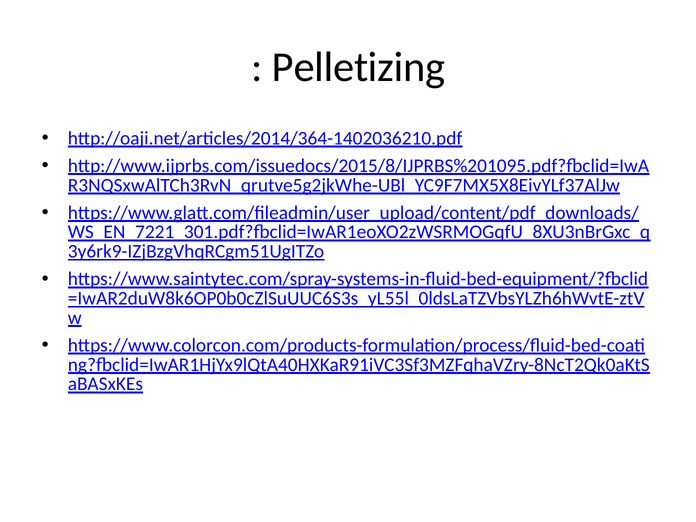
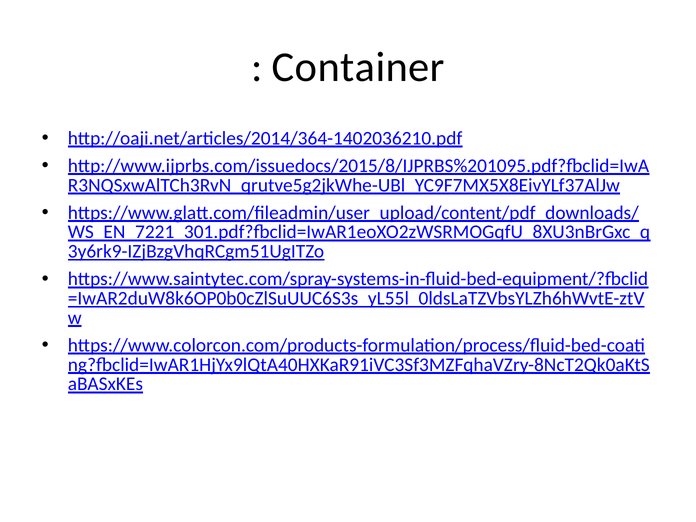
Pelletizing: Pelletizing -> Container (358, 67)
